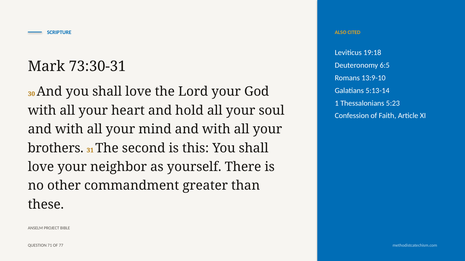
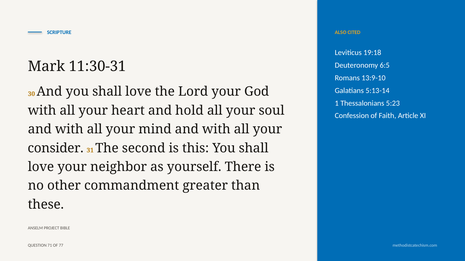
73:30-31: 73:30-31 -> 11:30-31 (97, 66)
brothers: brothers -> consider (56, 148)
